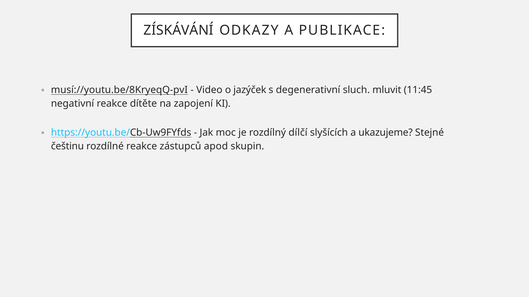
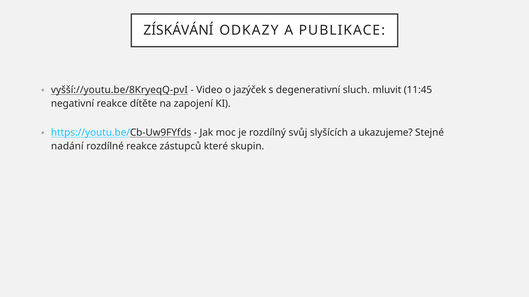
musí://youtu.be/8KryeqQ-pvI: musí://youtu.be/8KryeqQ-pvI -> vyšší://youtu.be/8KryeqQ-pvI (119, 90)
dílčí: dílčí -> svůj (298, 133)
češtinu: češtinu -> nadání (67, 146)
apod: apod -> které (216, 146)
